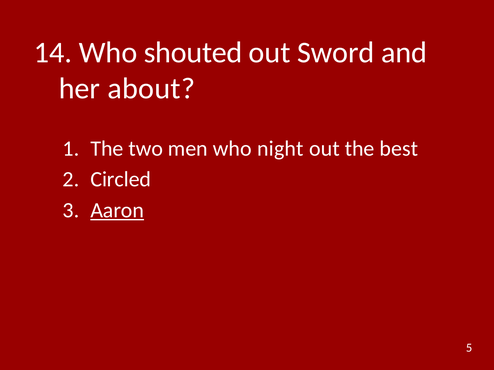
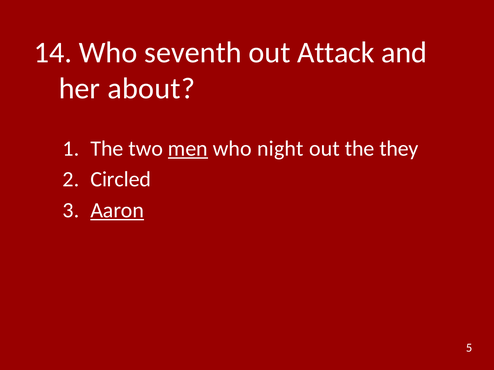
shouted: shouted -> seventh (193, 53)
Sword: Sword -> Attack (336, 53)
men underline: none -> present (188, 149)
best: best -> they (399, 149)
